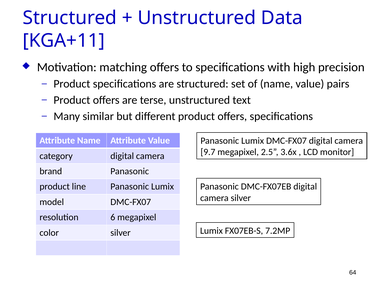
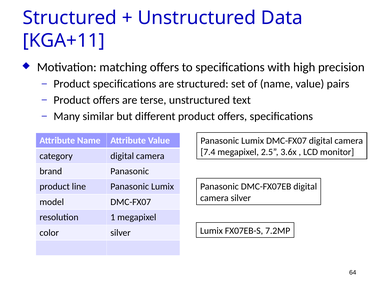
9.7: 9.7 -> 7.4 (208, 152)
6: 6 -> 1 (113, 217)
